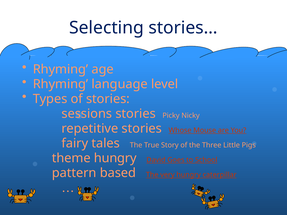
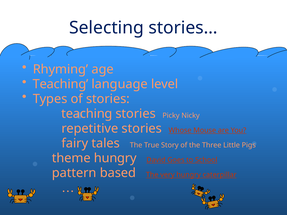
Rhyming: Rhyming -> Teaching (61, 84)
sessions: sessions -> teaching (87, 114)
